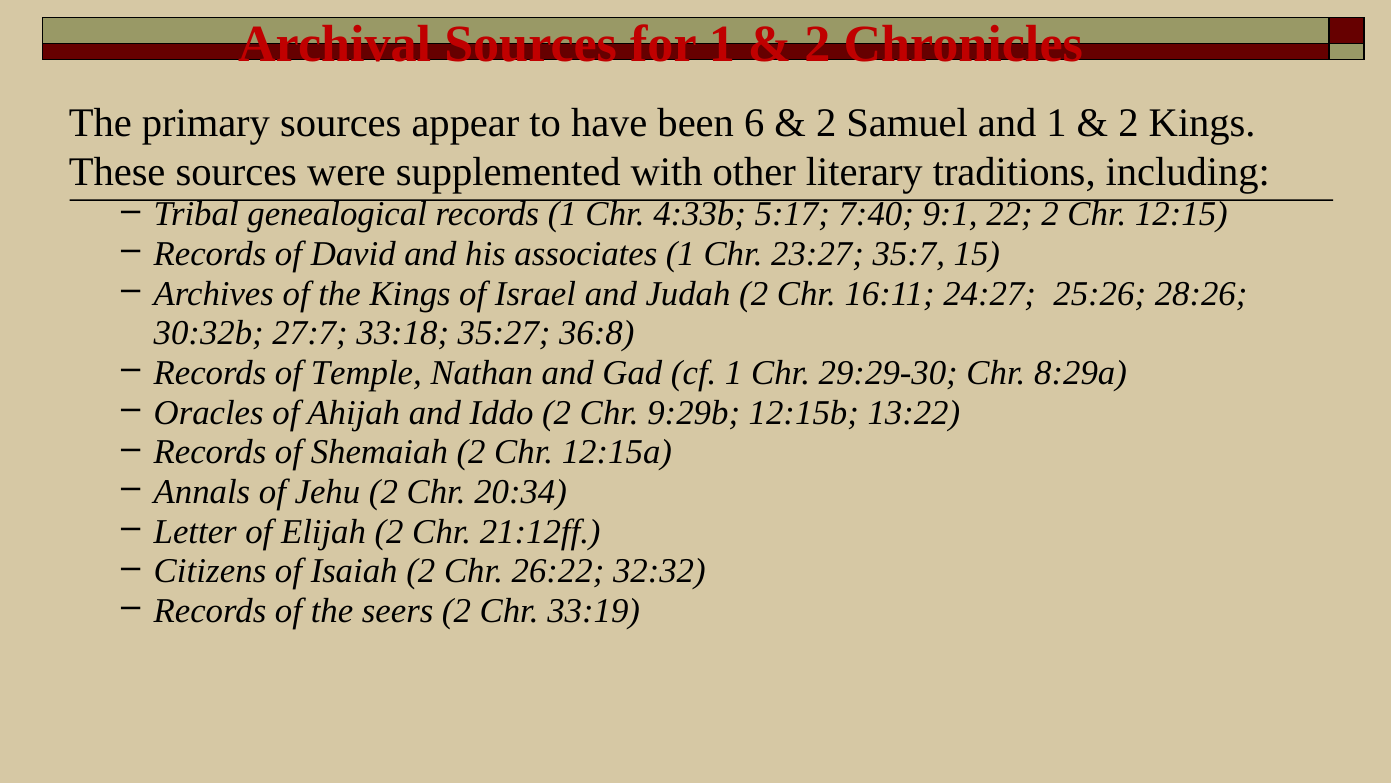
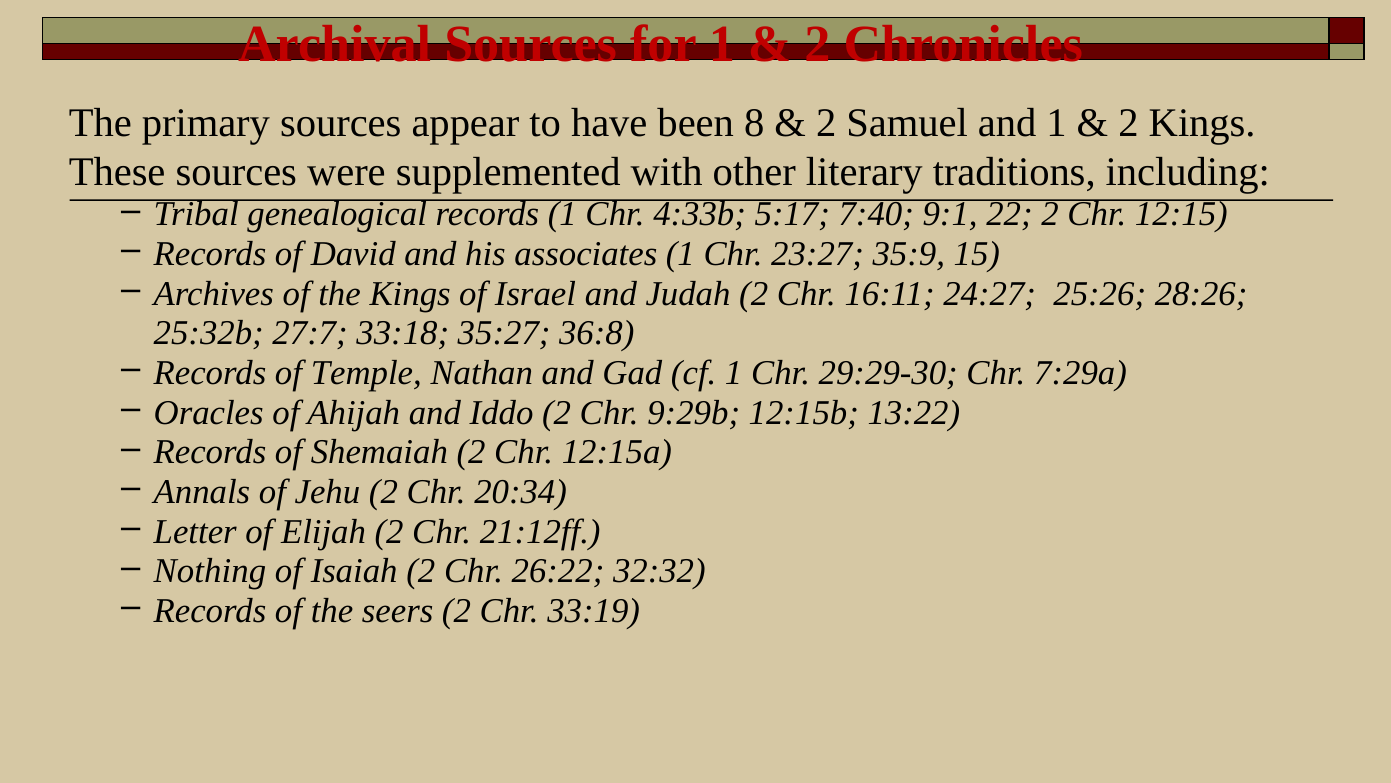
6: 6 -> 8 (754, 123)
35:7: 35:7 -> 35:9 (909, 254)
30:32b: 30:32b -> 25:32b (209, 333)
8:29a: 8:29a -> 7:29a (1081, 373)
Citizens: Citizens -> Nothing (210, 571)
